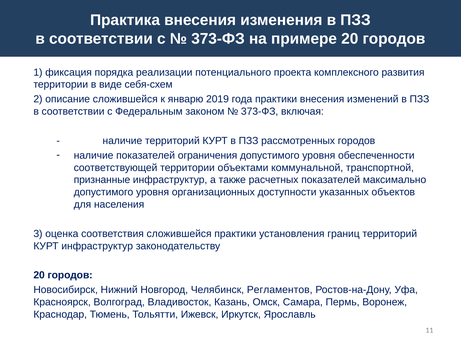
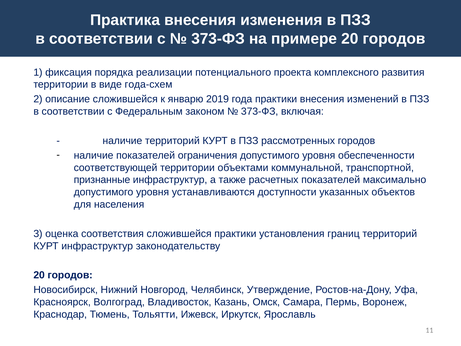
себя-схем: себя-схем -> года-схем (149, 85)
организационных: организационных -> устанавливаются (213, 192)
Регламентов: Регламентов -> Утверждение (280, 290)
